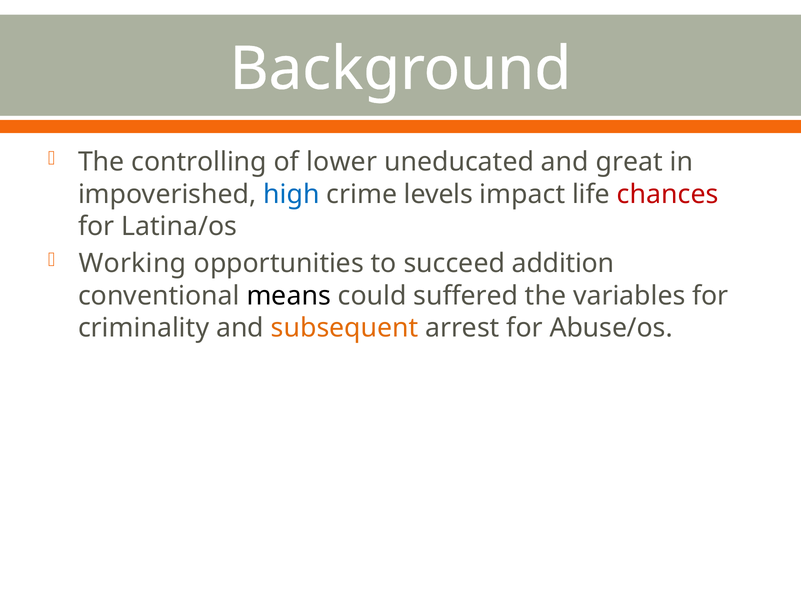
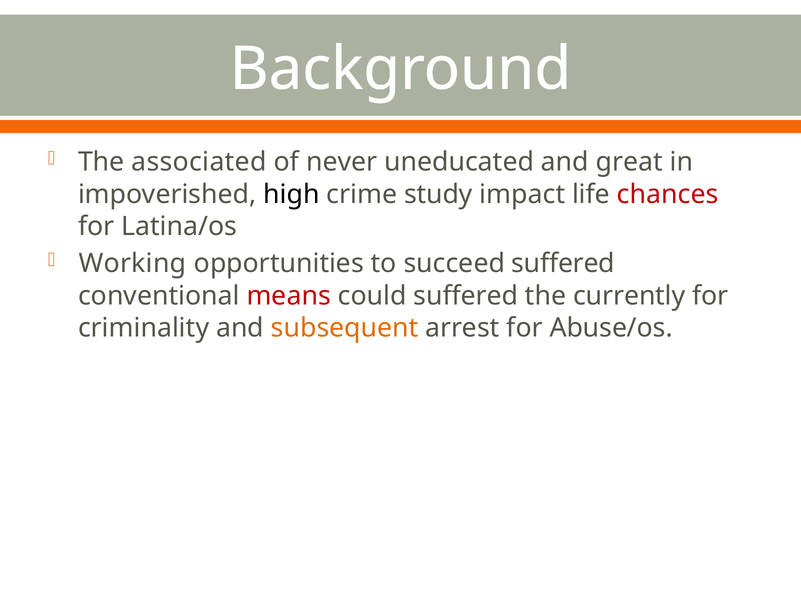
controlling: controlling -> associated (199, 162)
lower: lower -> never (342, 162)
high colour: blue -> black (291, 194)
levels: levels -> study (438, 194)
succeed addition: addition -> suffered (563, 264)
means colour: black -> red (289, 296)
variables: variables -> currently (629, 296)
